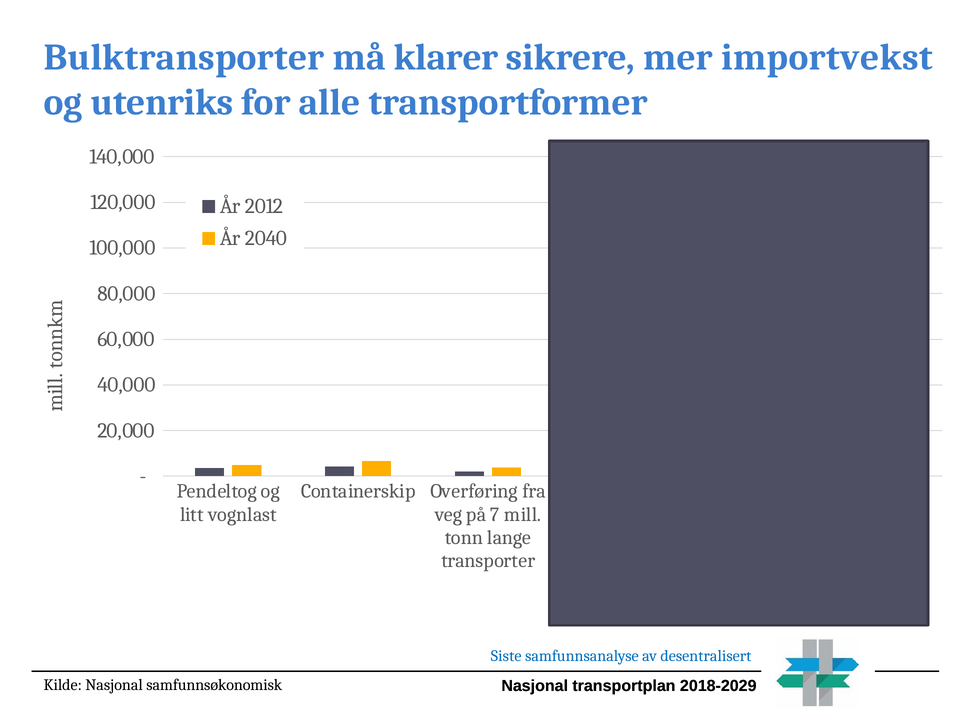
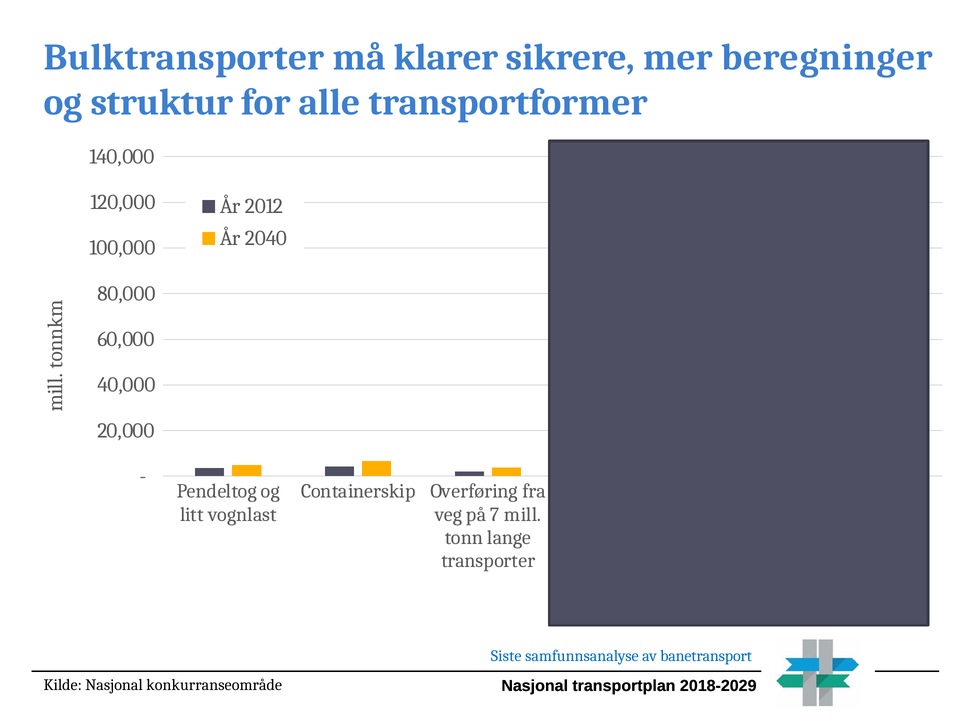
importvekst: importvekst -> beregninger (827, 58)
utenriks: utenriks -> struktur (162, 102)
desentralisert: desentralisert -> banetransport (706, 656)
samfunnsøkonomisk: samfunnsøkonomisk -> konkurranseområde (214, 686)
